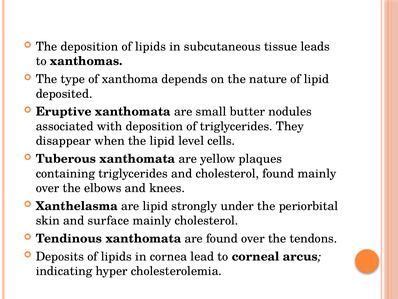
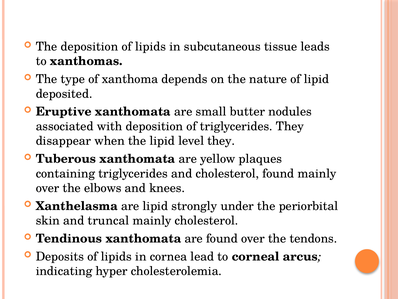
level cells: cells -> they (221, 141)
surface: surface -> truncal (108, 220)
